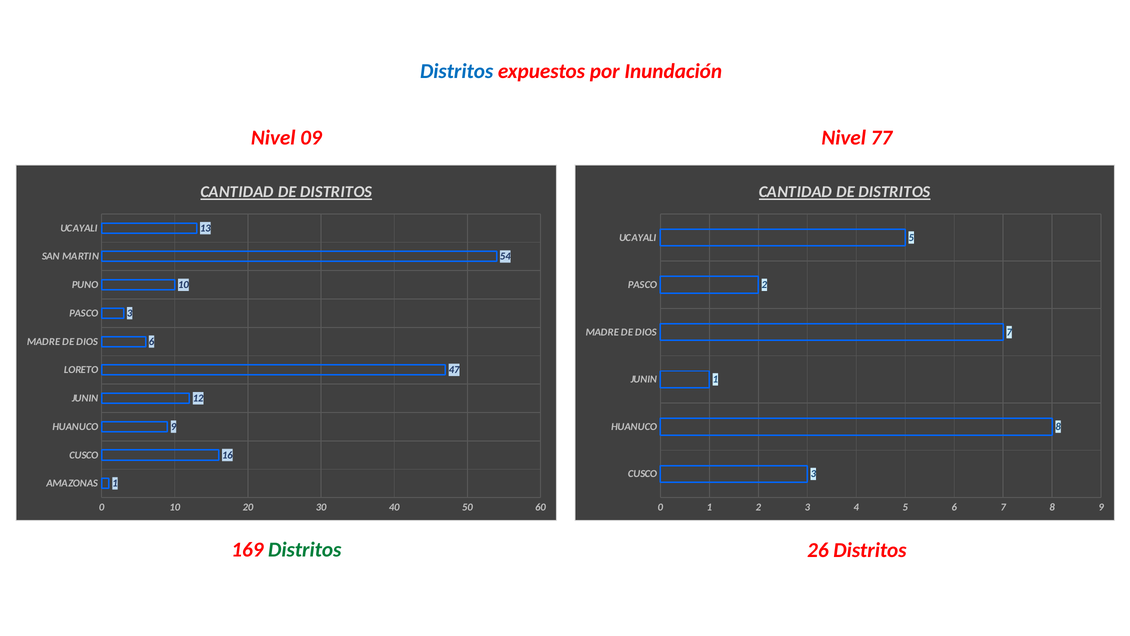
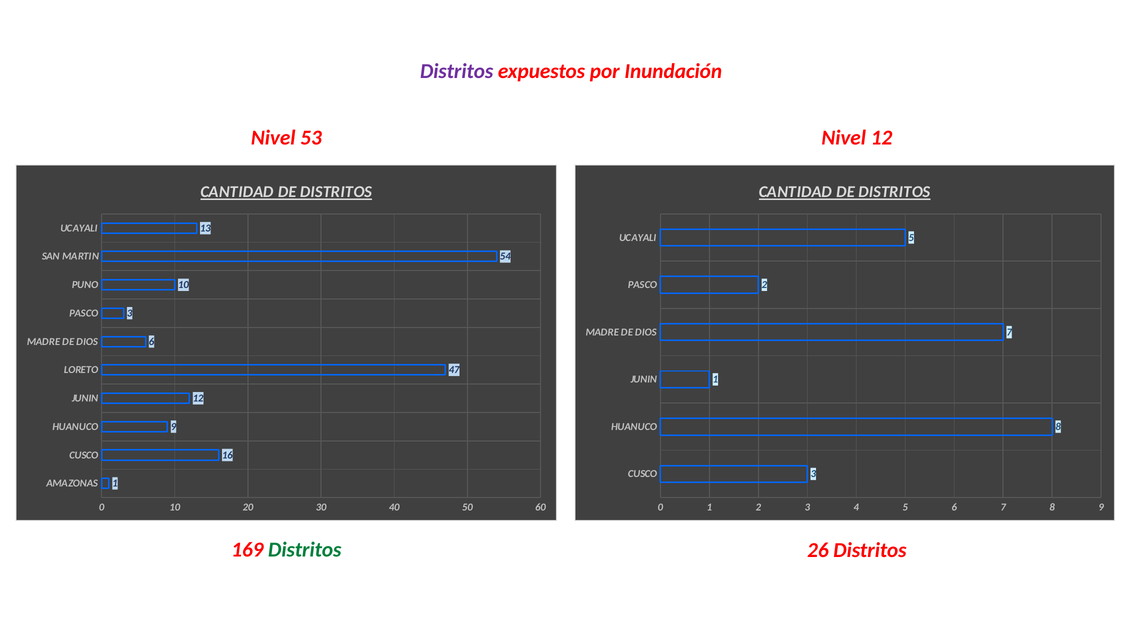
Distritos colour: blue -> purple (457, 71)
09: 09 -> 53 (311, 138)
Nivel 77: 77 -> 12 (882, 138)
